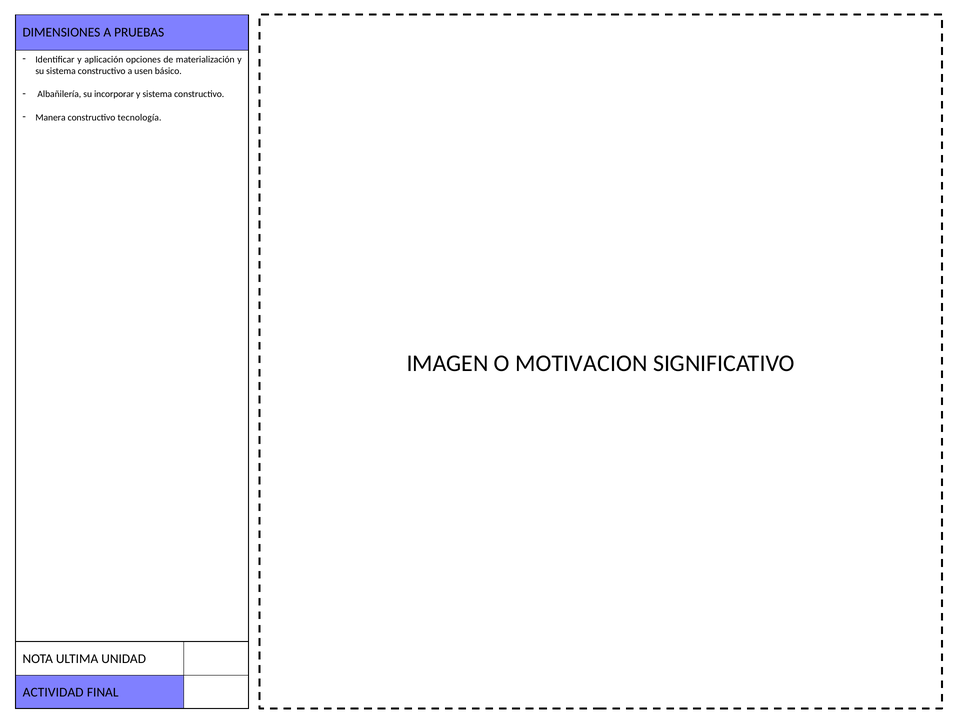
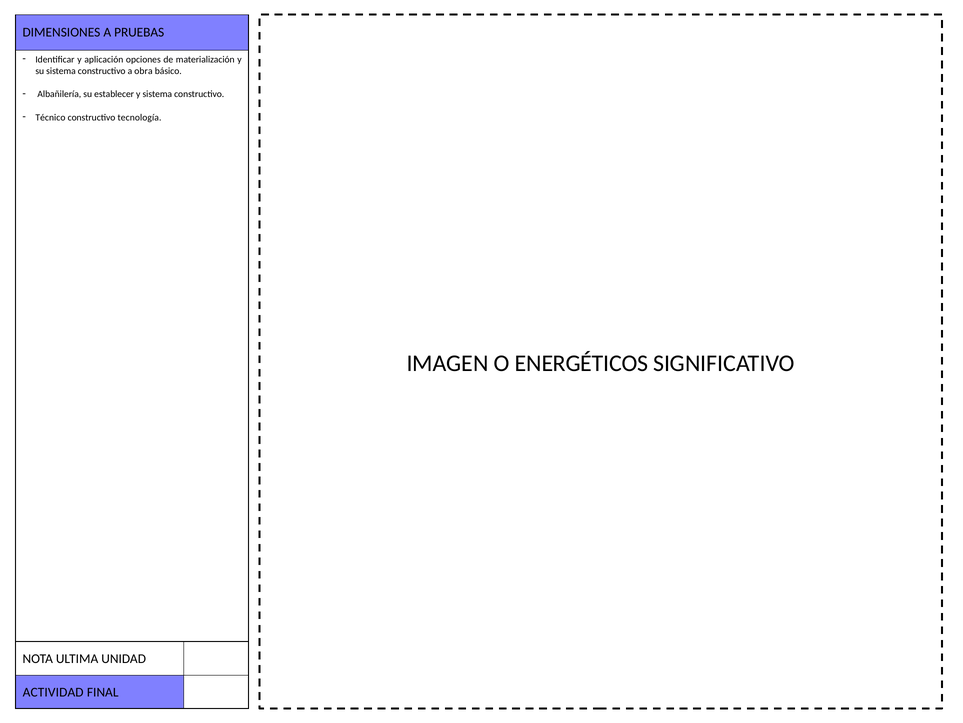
usen: usen -> obra (143, 71)
incorporar: incorporar -> establecer (114, 94)
Manera: Manera -> Técnico (50, 117)
MOTIVACION: MOTIVACION -> ENERGÉTICOS (582, 363)
